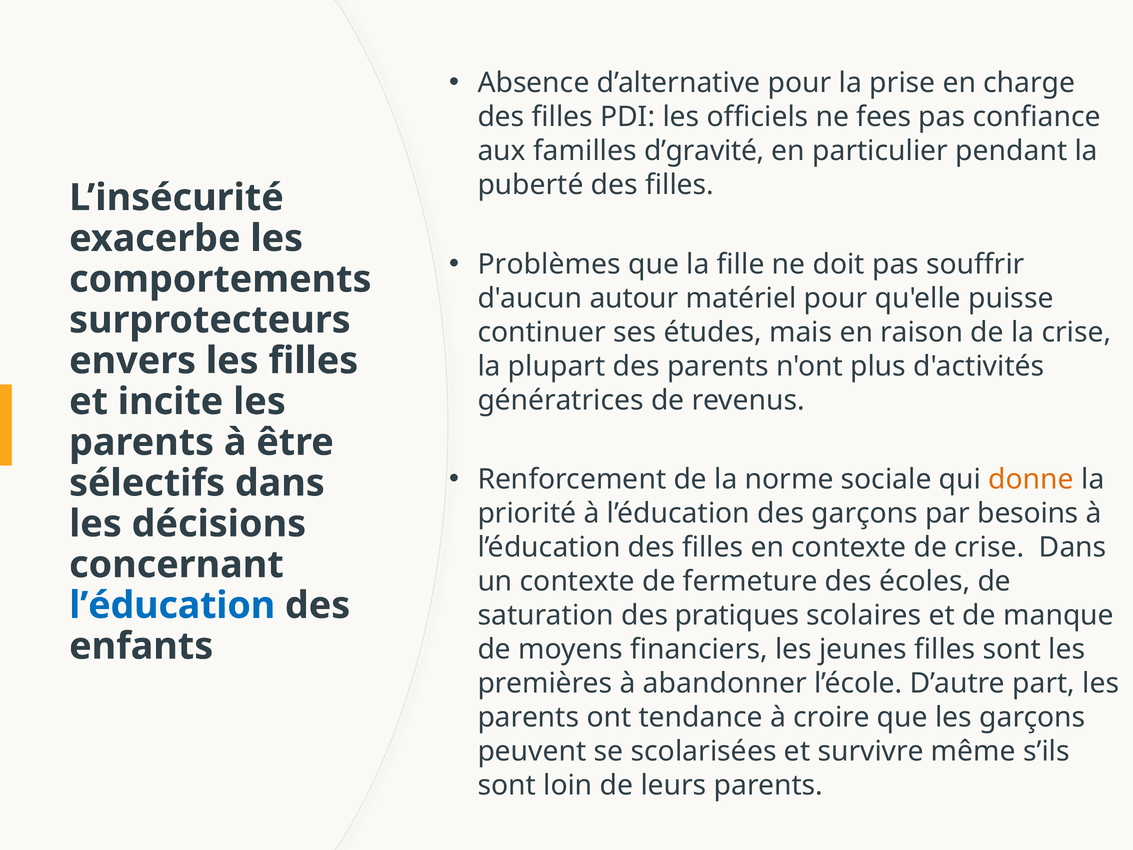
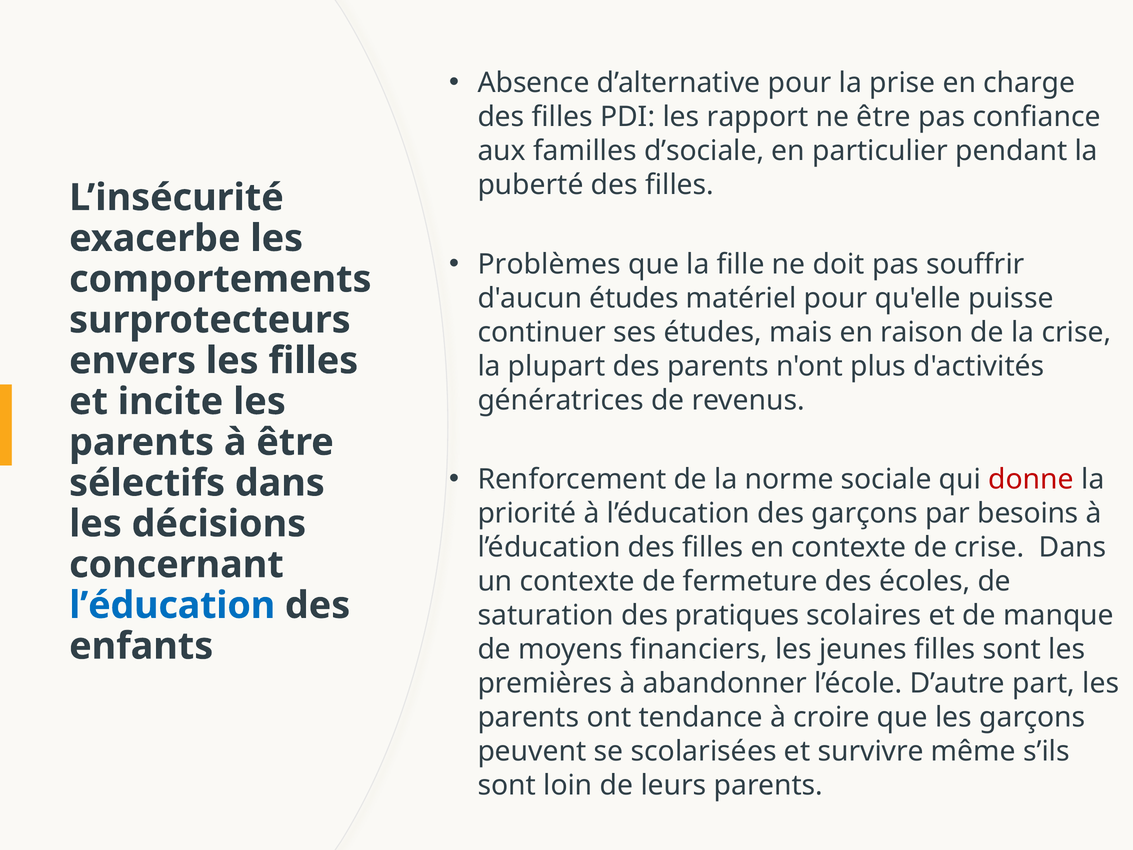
officiels: officiels -> rapport (758, 117)
ne fees: fees -> être (884, 117)
d’gravité: d’gravité -> d’sociale (704, 151)
d'aucun autour: autour -> études (634, 298)
donne colour: orange -> red (1031, 479)
